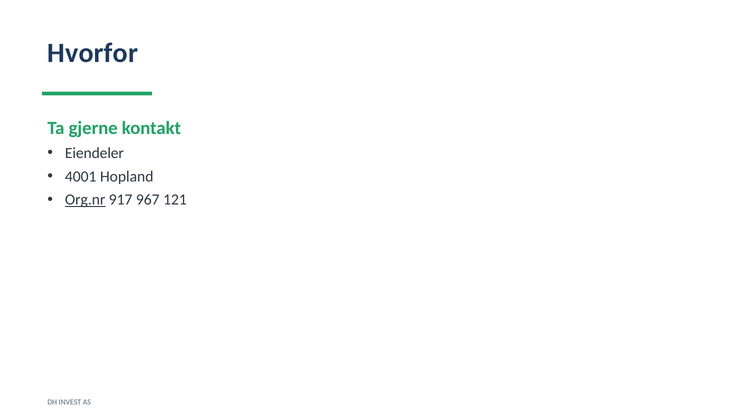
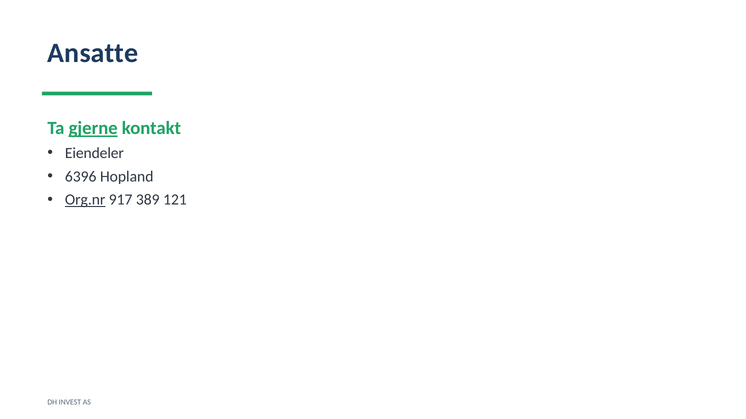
Hvorfor: Hvorfor -> Ansatte (93, 53)
gjerne underline: none -> present (93, 128)
4001: 4001 -> 6396 (81, 177)
967: 967 -> 389 (148, 200)
